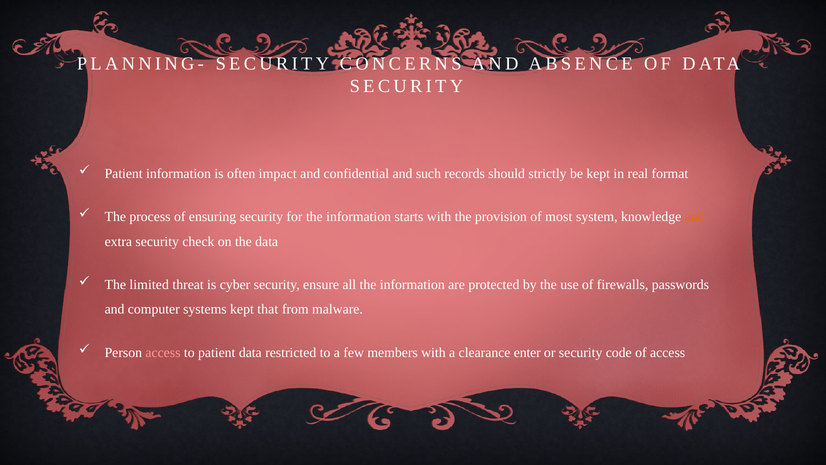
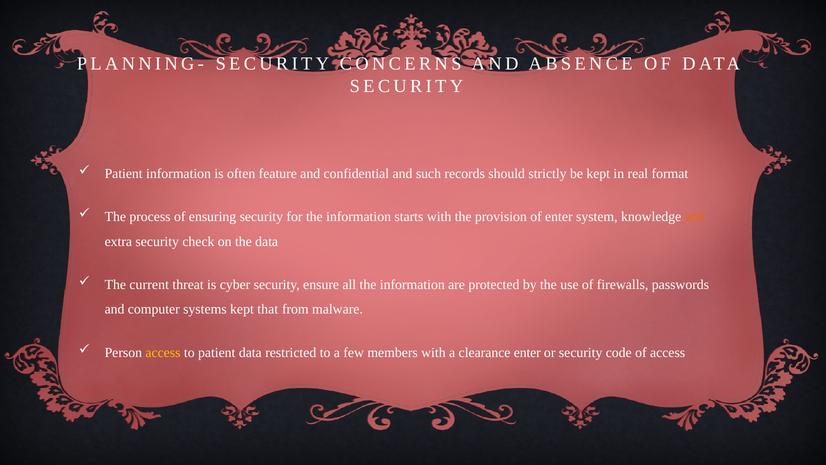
impact: impact -> feature (278, 173)
of most: most -> enter (559, 216)
limited: limited -> current (149, 284)
access colour: pink -> yellow (163, 352)
